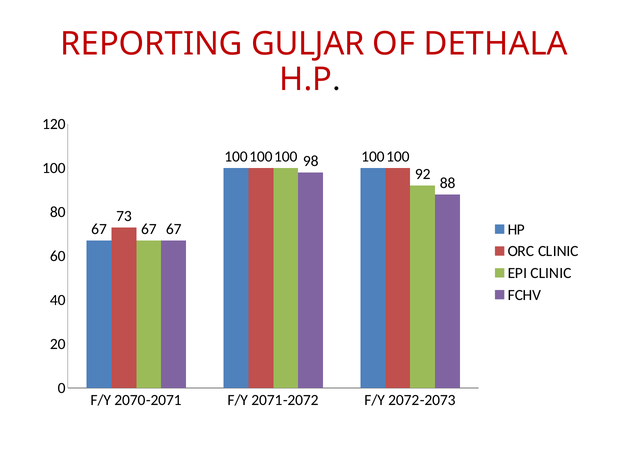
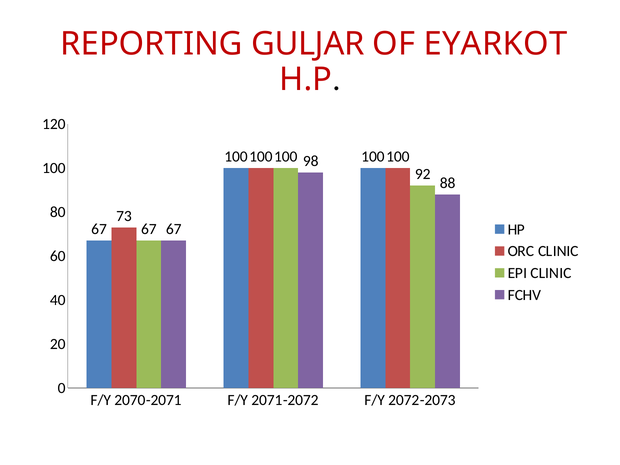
DETHALA: DETHALA -> EYARKOT (496, 44)
